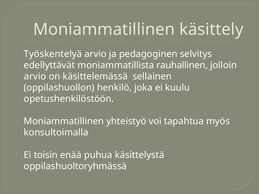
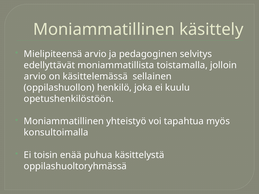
Työskentelyä: Työskentelyä -> Mielipiteensä (53, 54)
rauhallinen: rauhallinen -> toistamalla (182, 65)
